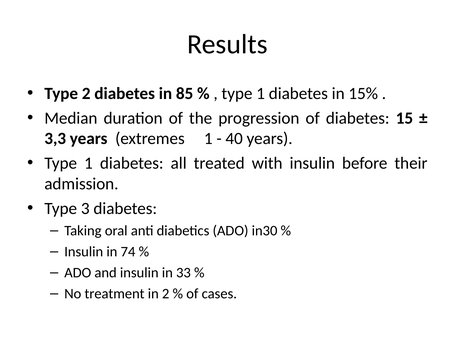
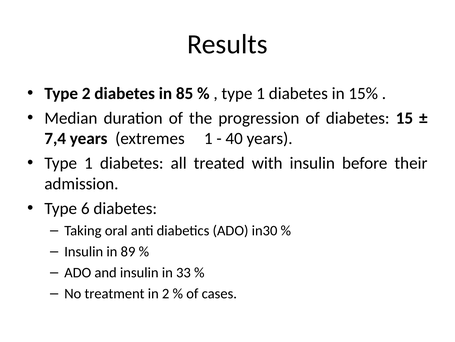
3,3: 3,3 -> 7,4 (55, 138)
3: 3 -> 6 (85, 208)
74: 74 -> 89 (128, 251)
